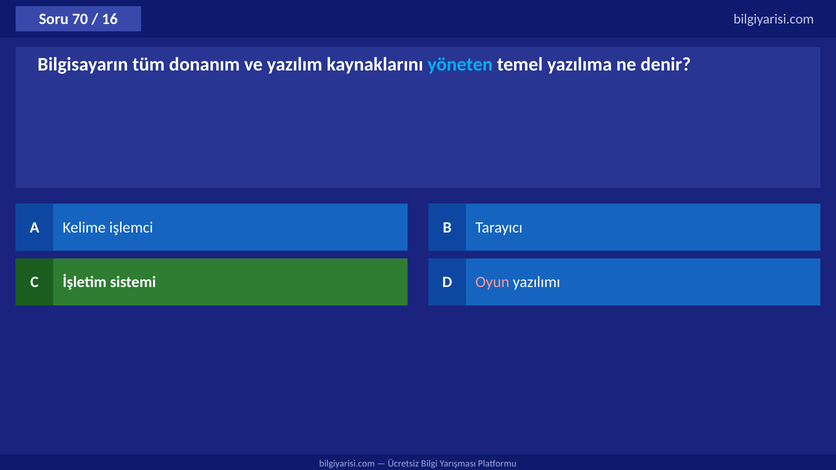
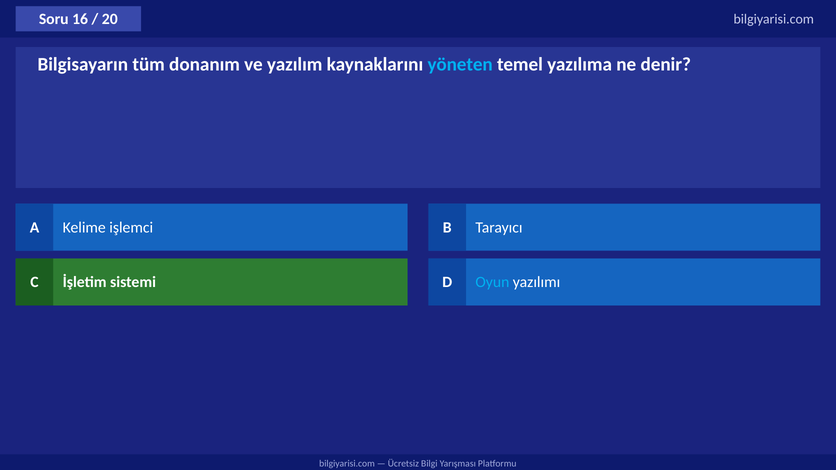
70: 70 -> 16 (80, 19)
16: 16 -> 20 (110, 19)
Oyun colour: pink -> light blue (492, 282)
